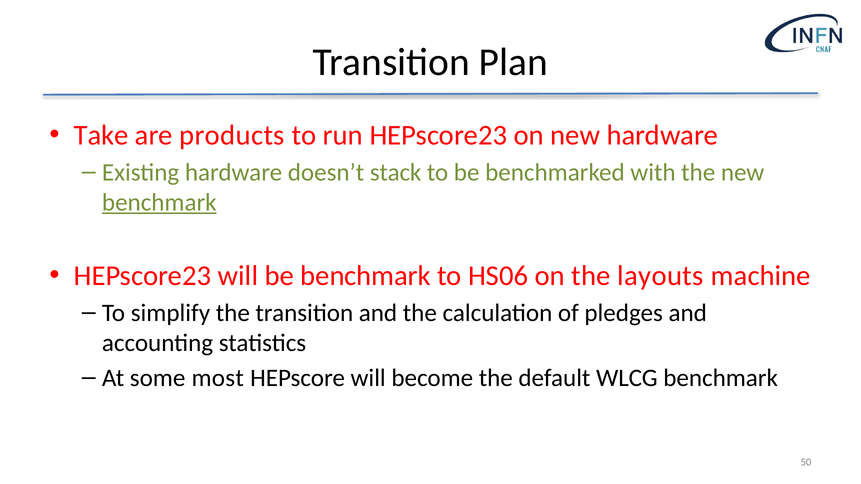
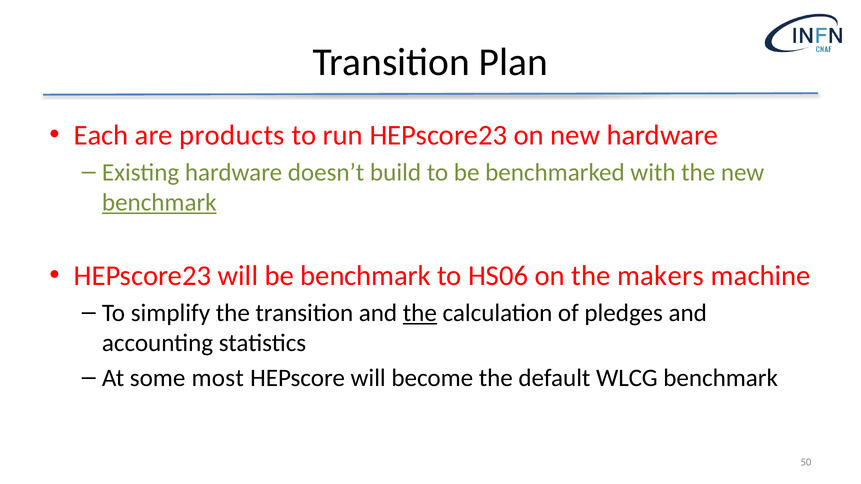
Take: Take -> Each (101, 135)
stack: stack -> build (396, 173)
layouts: layouts -> makers (660, 276)
the underline: none -> present (420, 313)
